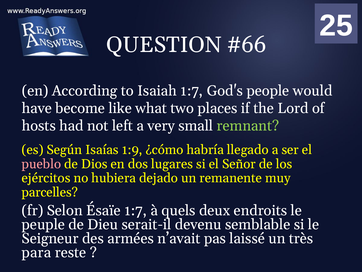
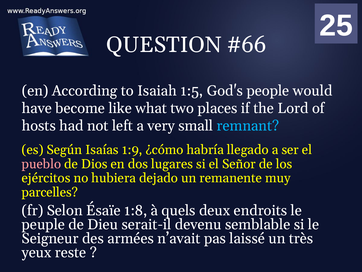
Isaiah 1:7: 1:7 -> 1:5 (192, 91)
remnant colour: light green -> light blue (248, 126)
Ésaïe 1:7: 1:7 -> 1:8 (136, 210)
para: para -> yeux (37, 252)
